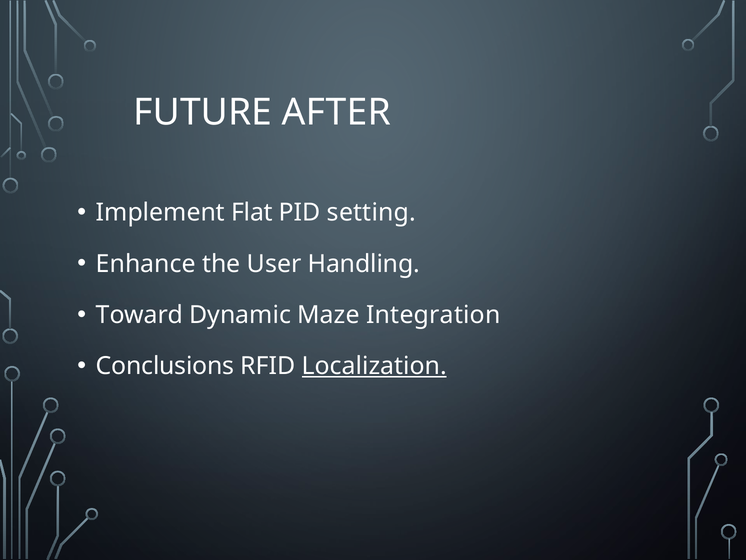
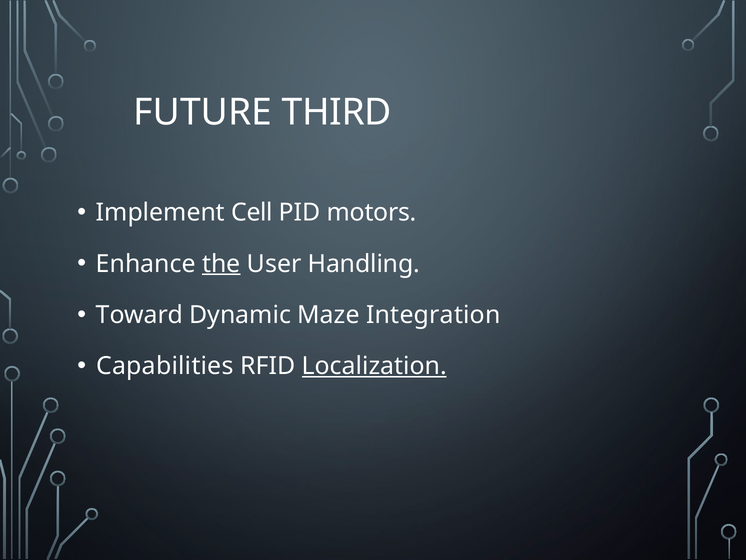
AFTER: AFTER -> THIRD (337, 112)
Flat: Flat -> Cell (252, 212)
setting: setting -> motors (372, 212)
the underline: none -> present (221, 264)
Conclusions: Conclusions -> Capabilities (165, 366)
